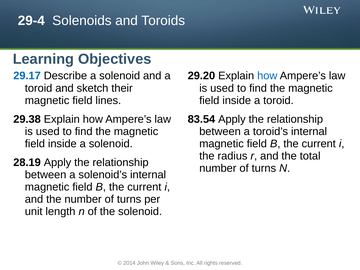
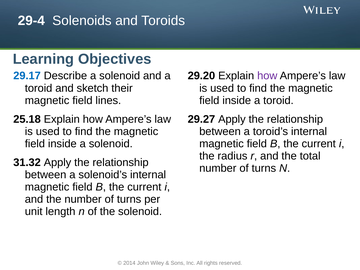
how colour: blue -> purple (267, 76)
29.38: 29.38 -> 25.18 (27, 119)
83.54: 83.54 -> 29.27 (201, 119)
28.19: 28.19 -> 31.32 (27, 162)
